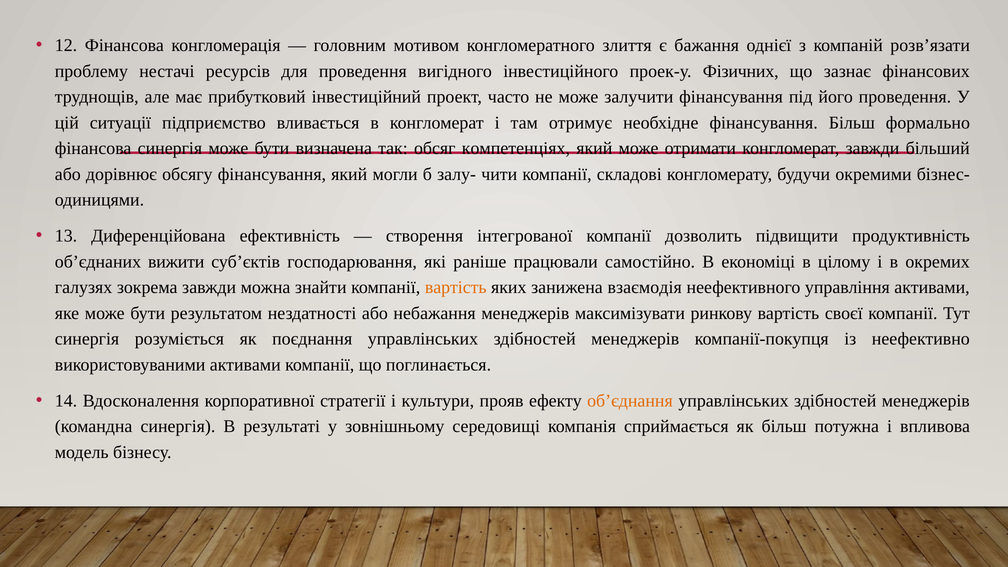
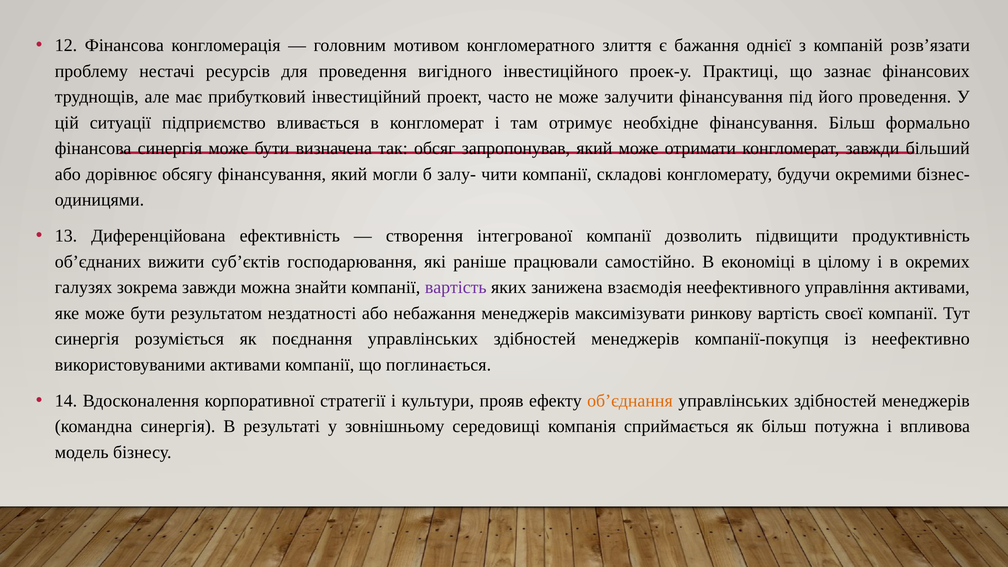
Фізичних: Фізичних -> Практиці (741, 71)
компетенціях: компетенціях -> запропонував (516, 148)
вартість colour: orange -> purple (456, 287)
